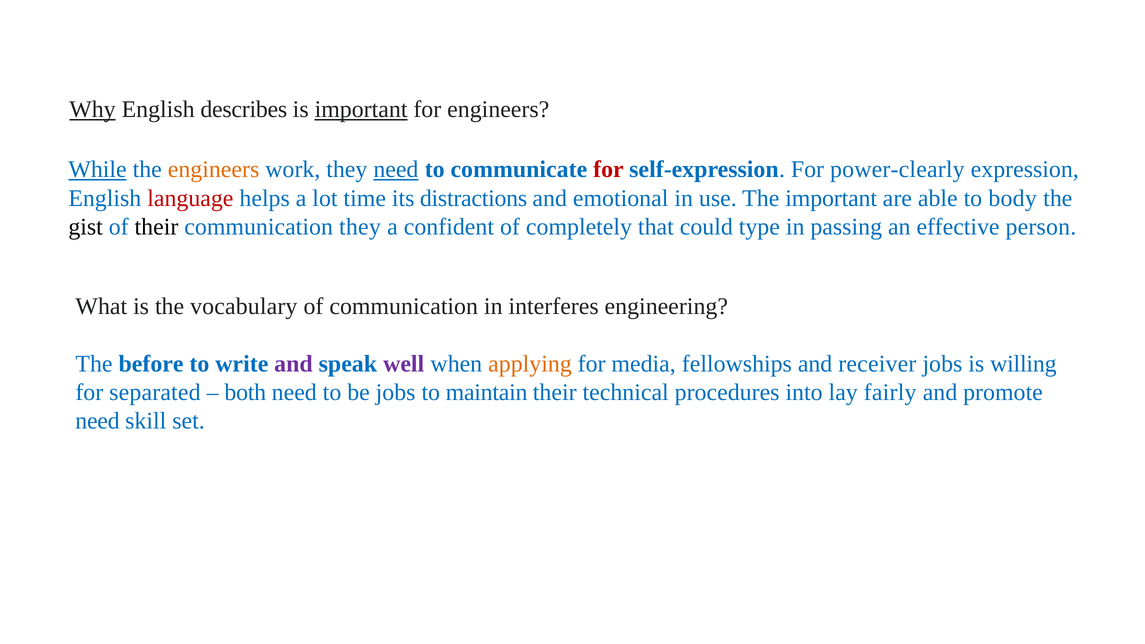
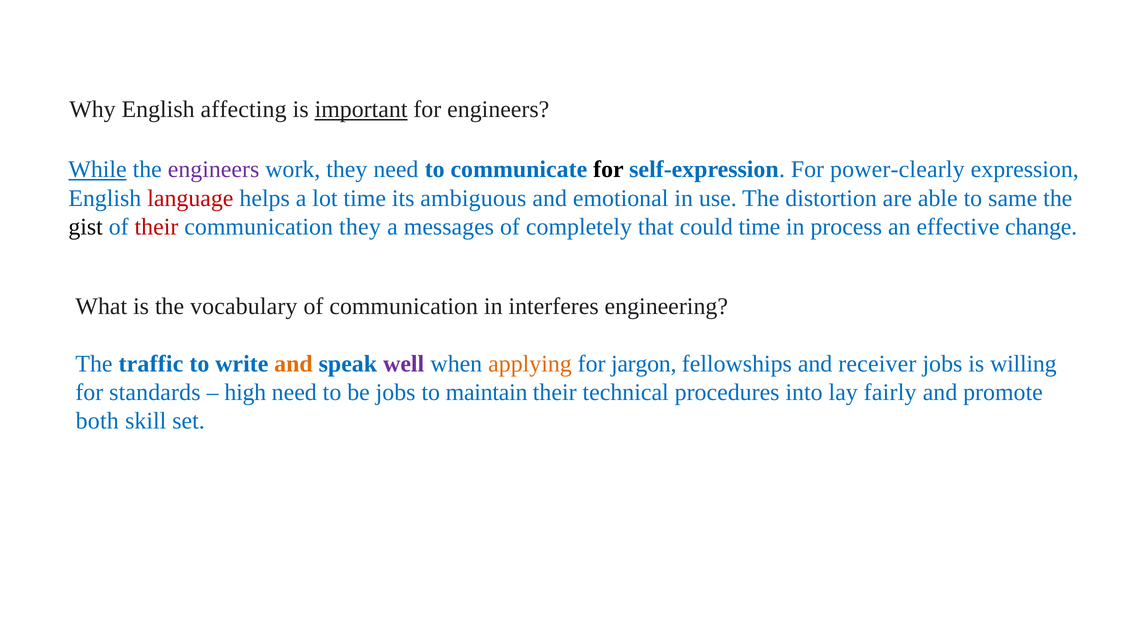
Why underline: present -> none (92, 109)
describes: describes -> affecting (244, 109)
engineers colour: orange -> purple (214, 170)
need underline: present -> none (396, 170)
for colour: red -> black (608, 170)
distractions: distractions -> ambiguous (473, 198)
The important: important -> distortion (831, 198)
body: body -> same (1013, 198)
their colour: black -> red (156, 227)
confident: confident -> messages (449, 227)
could type: type -> time (759, 227)
passing: passing -> process (846, 227)
person: person -> change (1041, 227)
before: before -> traffic (151, 364)
and colour: purple -> orange (293, 364)
media: media -> jargon (644, 364)
separated: separated -> standards (155, 392)
both: both -> high (245, 392)
need: need -> both (97, 421)
